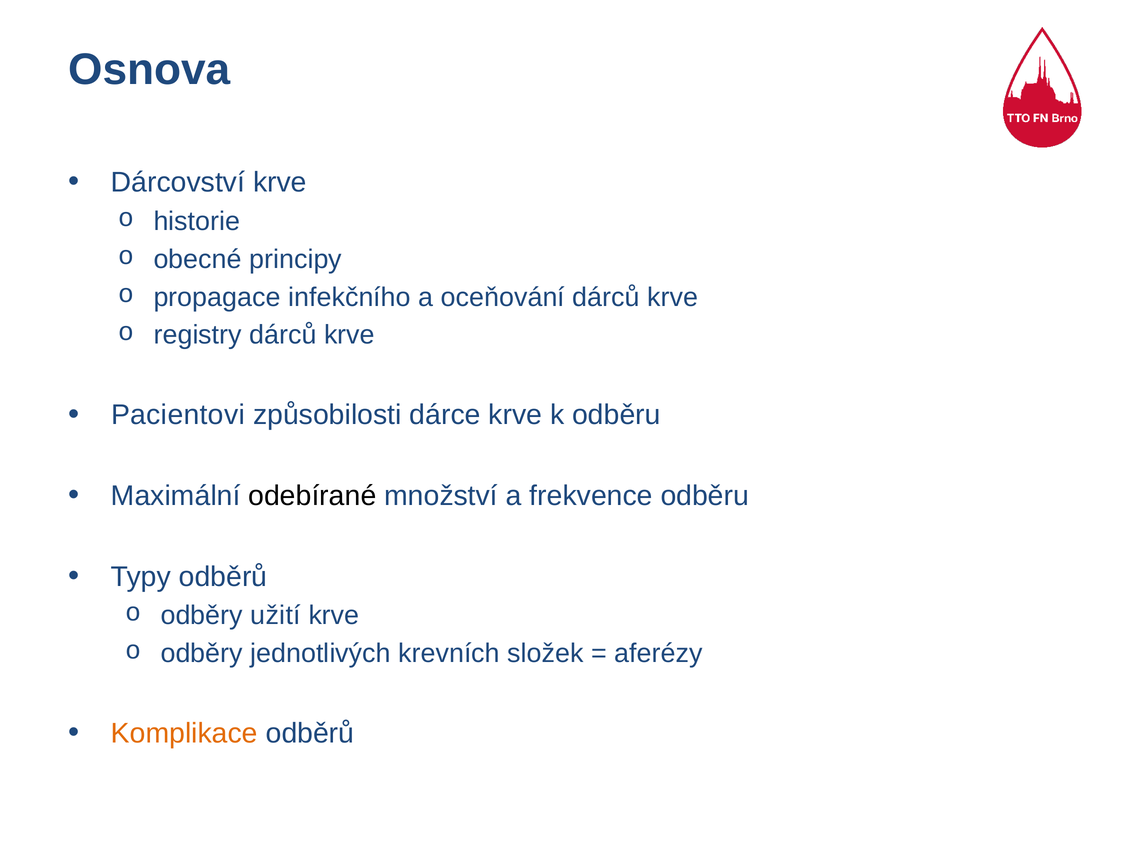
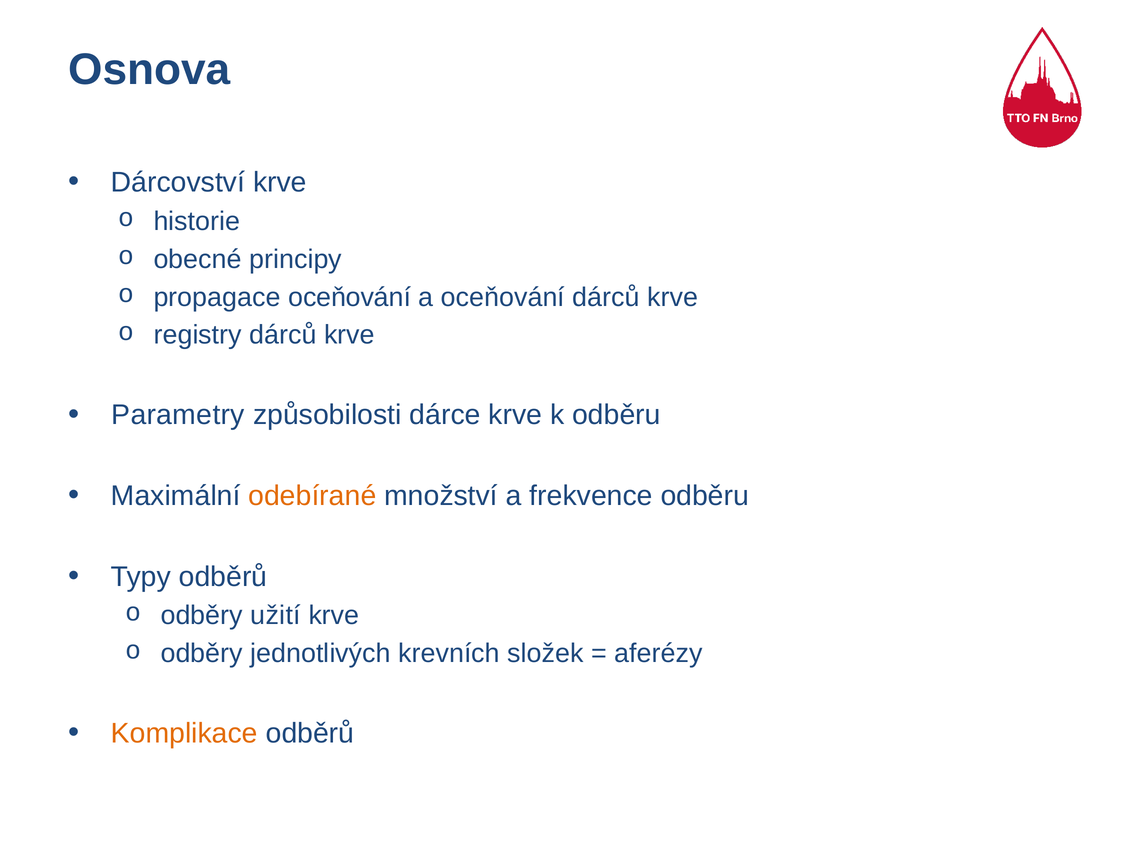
propagace infekčního: infekčního -> oceňování (350, 297)
Pacientovi: Pacientovi -> Parametry (178, 415)
odebírané colour: black -> orange (312, 496)
